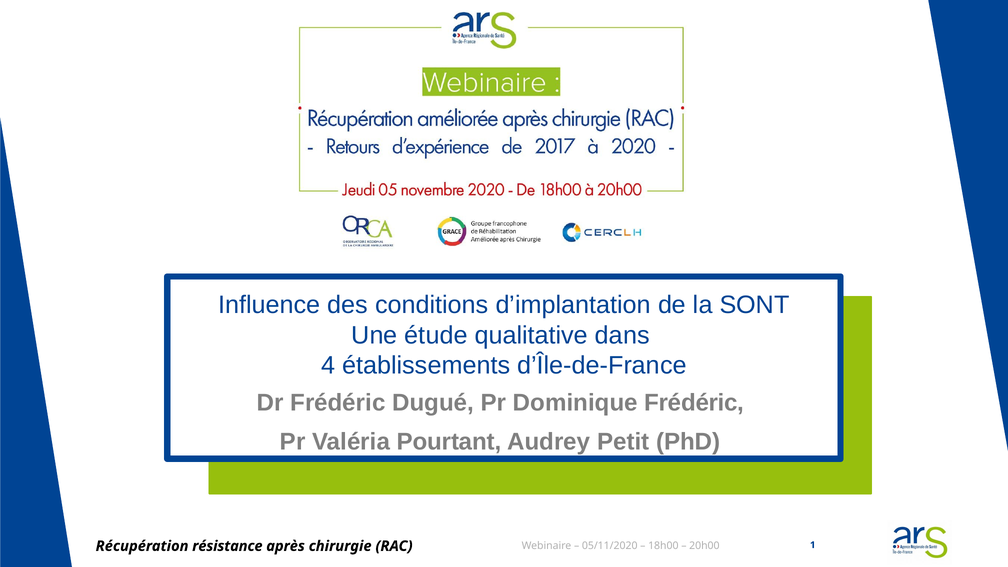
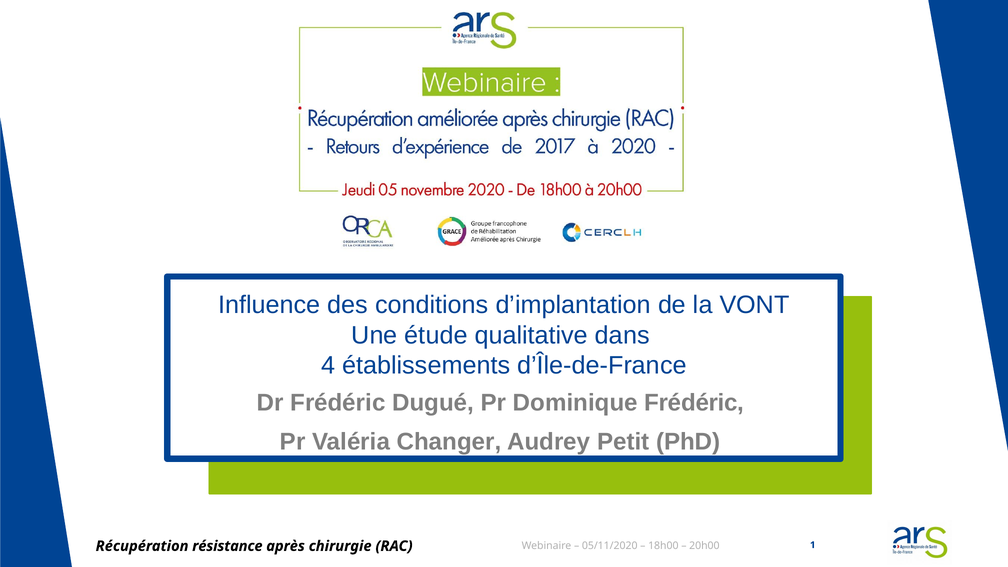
SONT: SONT -> VONT (755, 305)
Pourtant: Pourtant -> Changer (449, 442)
